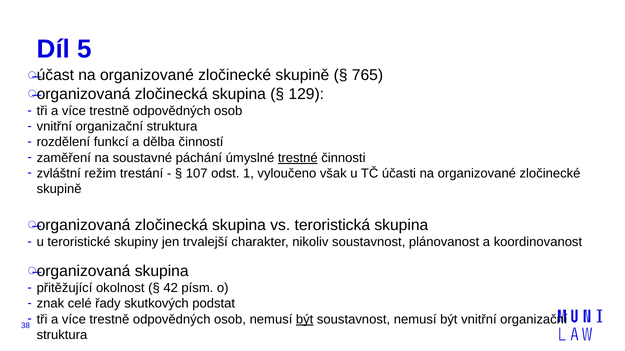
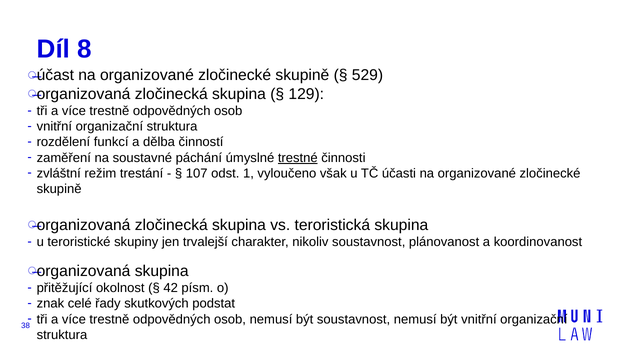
5: 5 -> 8 (85, 49)
765: 765 -> 529 (367, 75)
být underline: present -> none (305, 320)
